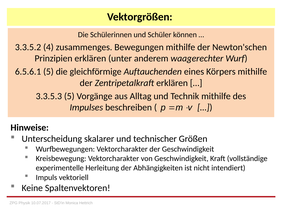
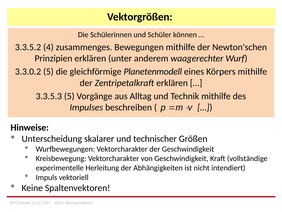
6.5.6.1: 6.5.6.1 -> 3.3.0.2 (28, 71)
Auftauchenden: Auftauchenden -> Planetenmodell (153, 71)
